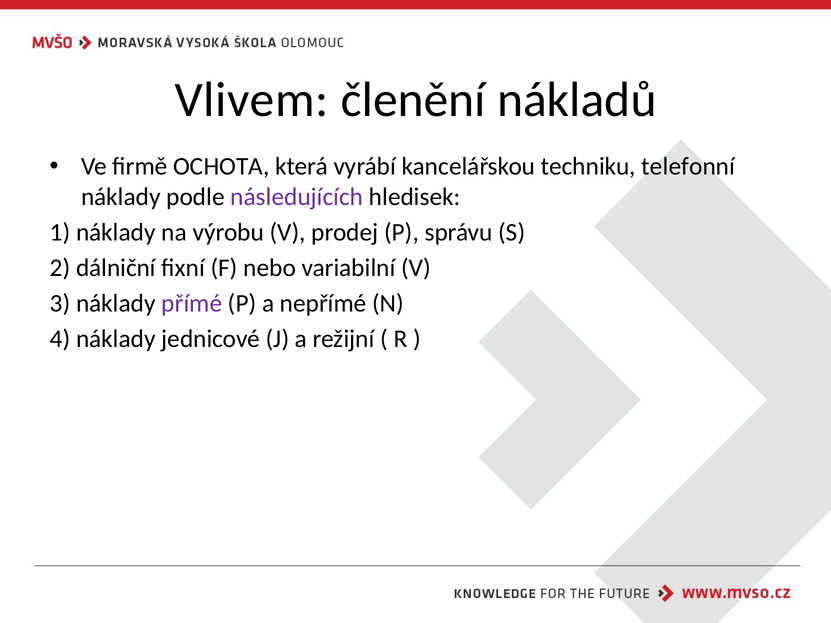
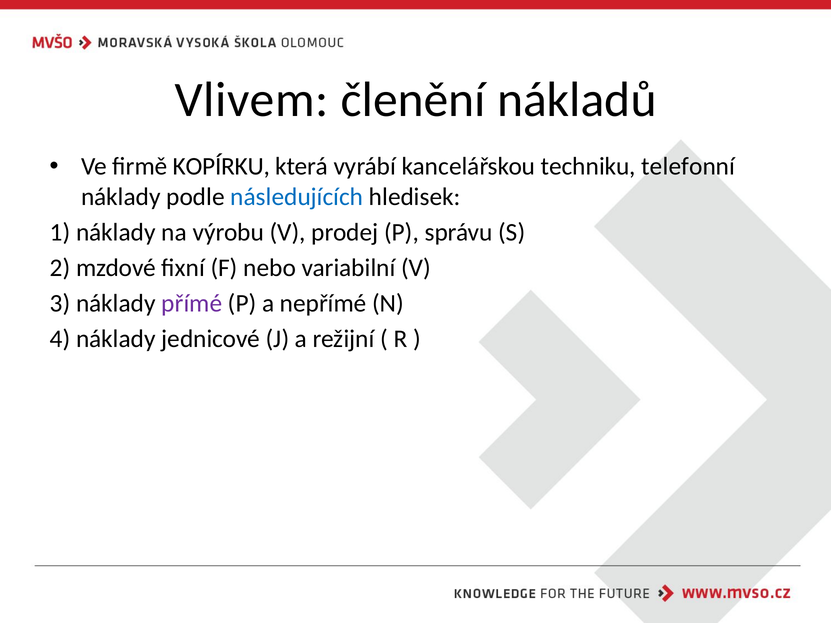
OCHOTA: OCHOTA -> KOPÍRKU (221, 167)
následujících colour: purple -> blue (297, 197)
dálniční: dálniční -> mzdové (116, 268)
